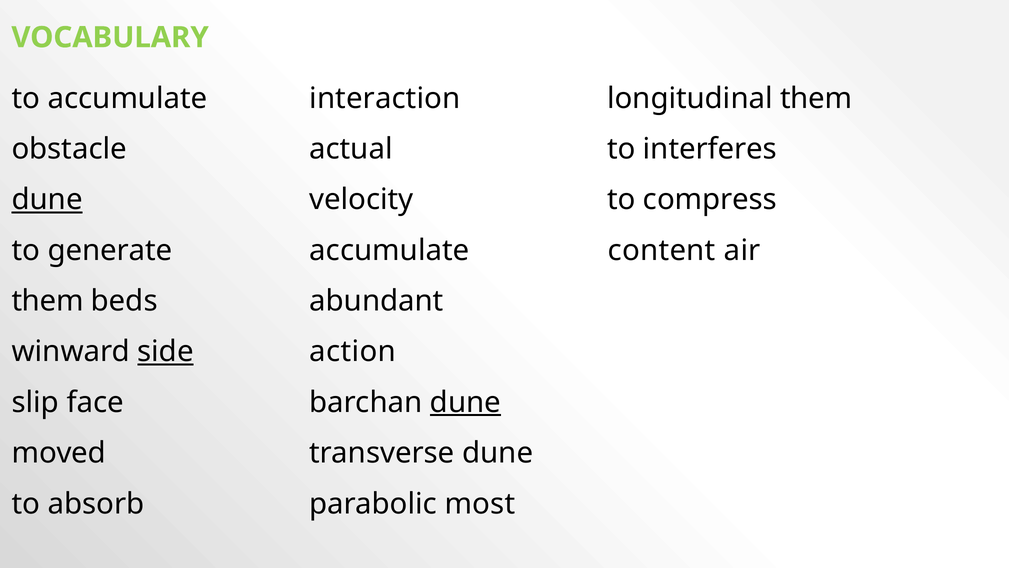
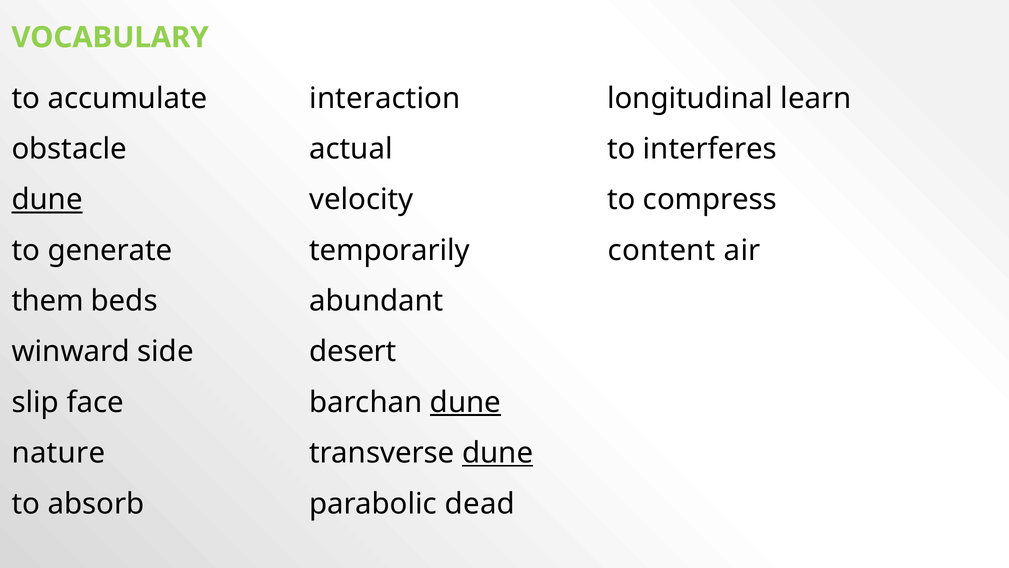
longitudinal them: them -> learn (816, 98)
accumulate: accumulate -> temporarily (390, 250)
side underline: present -> none (165, 352)
action: action -> desert (353, 352)
moved: moved -> nature (59, 453)
dune underline: none -> present (498, 453)
most: most -> dead (480, 504)
